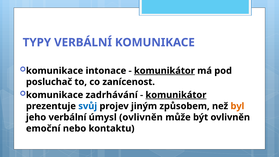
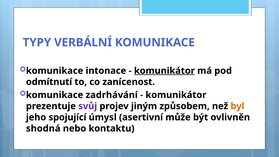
posluchač: posluchač -> odmítnutí (49, 82)
komunikátor underline: present -> none (176, 95)
svůj colour: blue -> purple (88, 106)
jeho verbální: verbální -> spojující (67, 117)
úmysl ovlivněn: ovlivněn -> asertivní (141, 117)
emoční: emoční -> shodná (43, 128)
